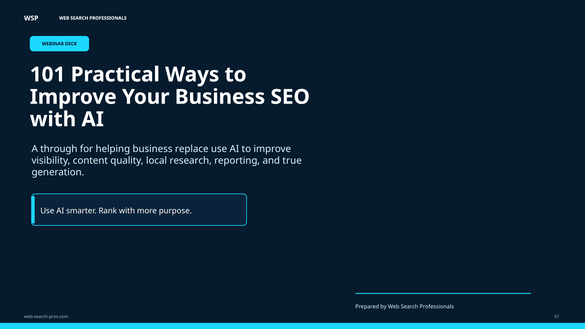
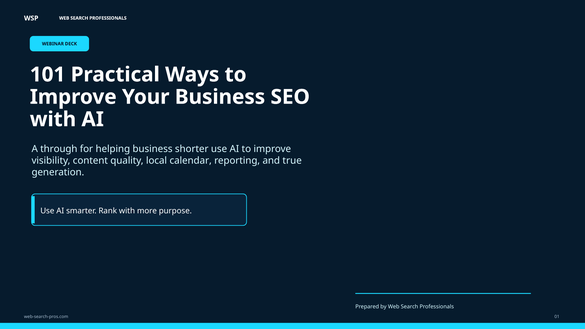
replace: replace -> shorter (192, 149)
research: research -> calendar (191, 161)
